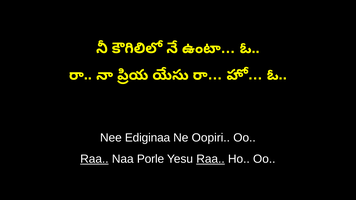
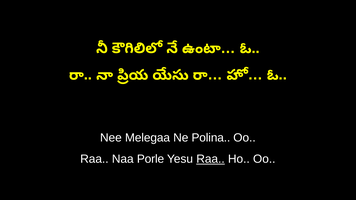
Ediginaa: Ediginaa -> Melegaa (148, 138)
Oopiri: Oopiri -> Polina (211, 138)
Raa underline: present -> none (94, 159)
